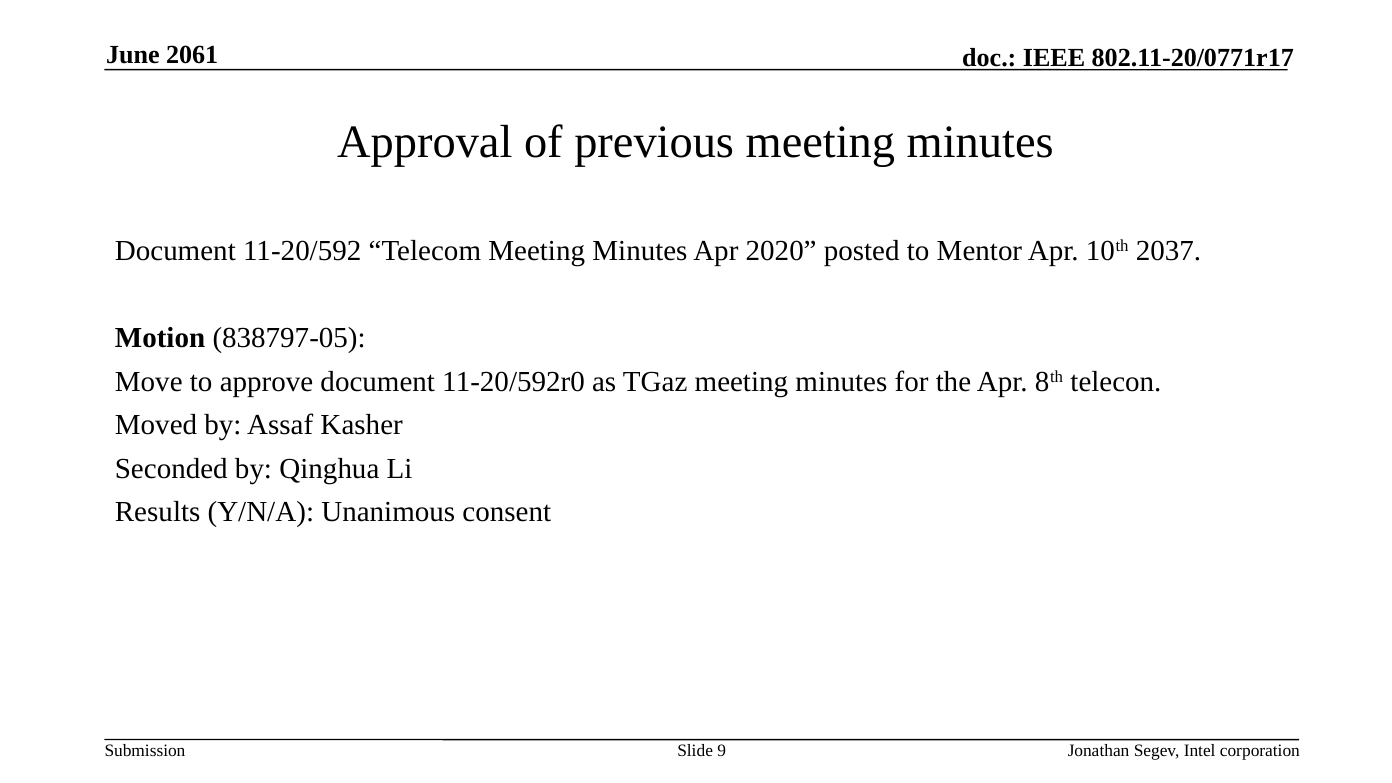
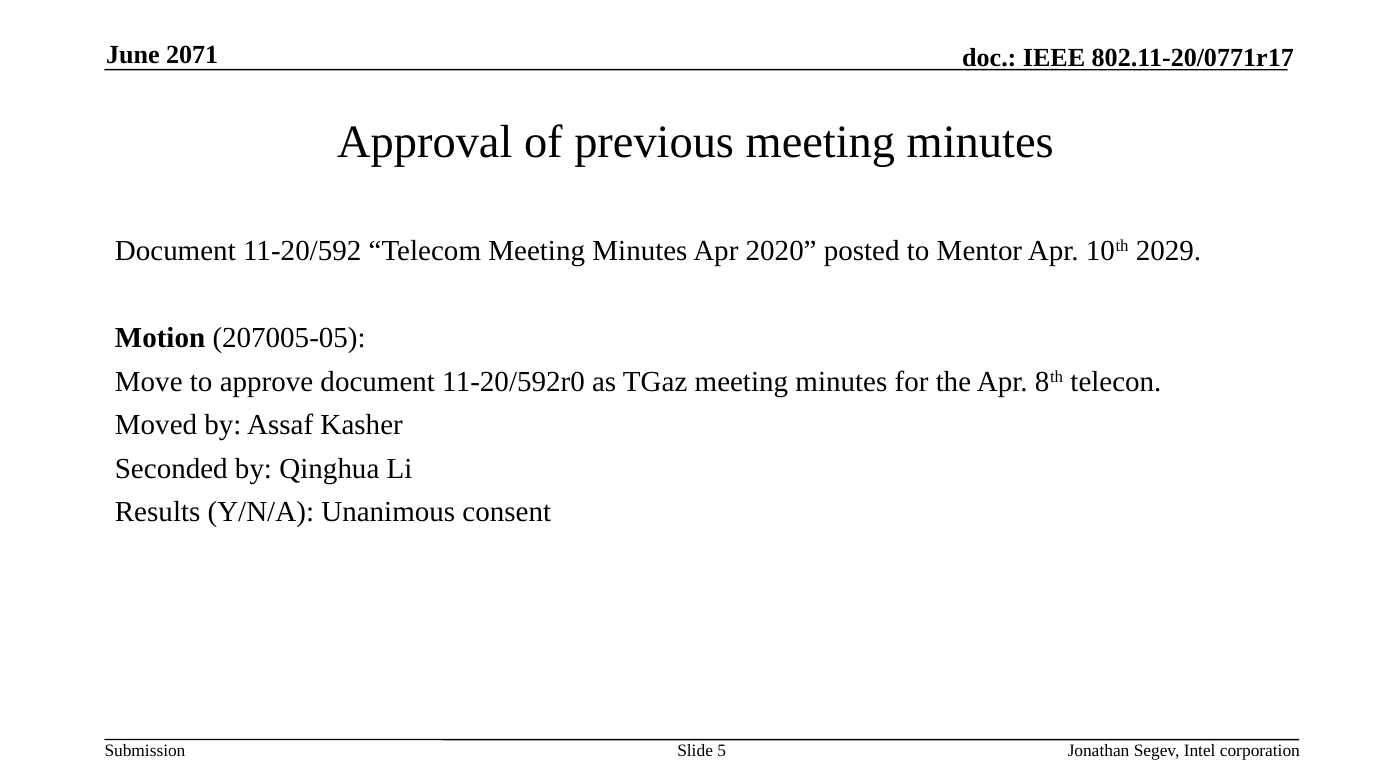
2061: 2061 -> 2071 (192, 55)
2037: 2037 -> 2029 (1168, 251)
838797-05: 838797-05 -> 207005-05 (289, 338)
9: 9 -> 5 (722, 751)
